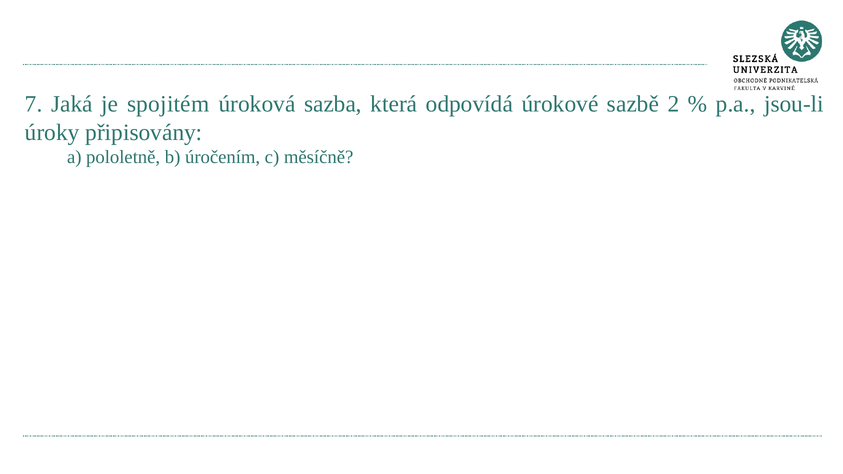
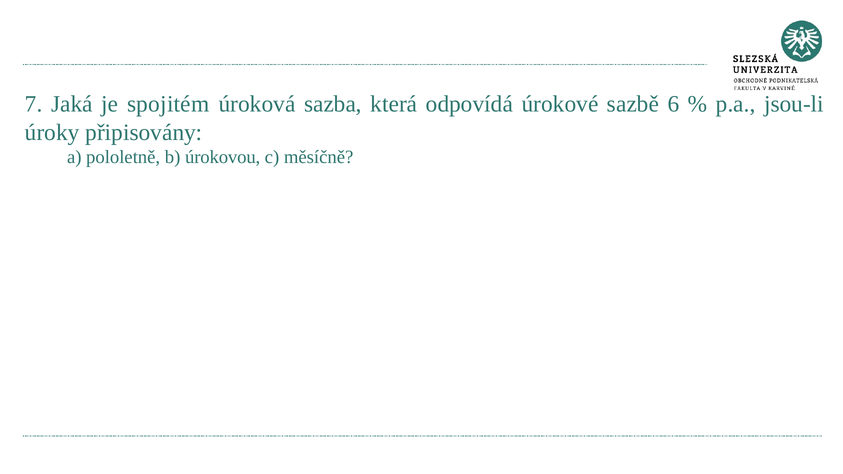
2: 2 -> 6 (673, 104)
úročením: úročením -> úrokovou (223, 157)
